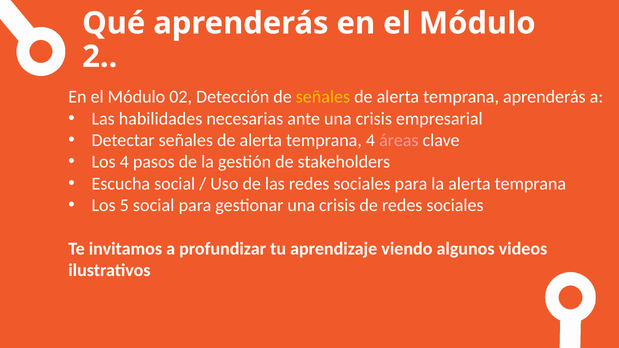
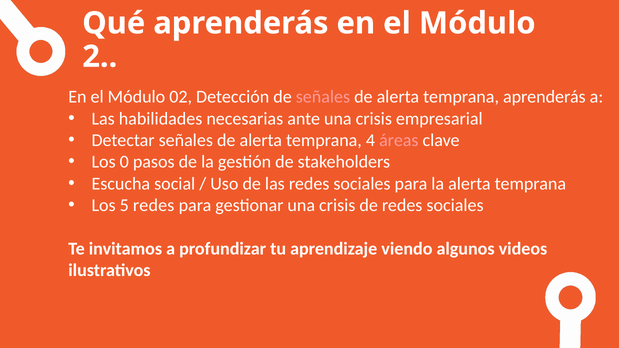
señales colour: yellow -> pink (323, 97)
Los 4: 4 -> 0 (124, 162)
5 social: social -> redes (154, 205)
